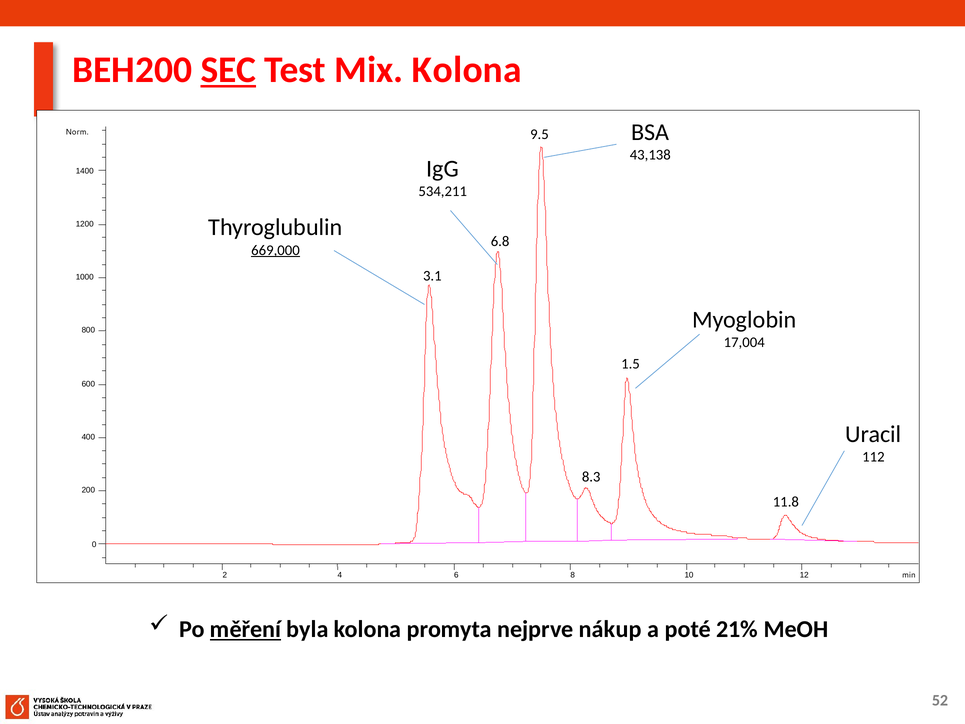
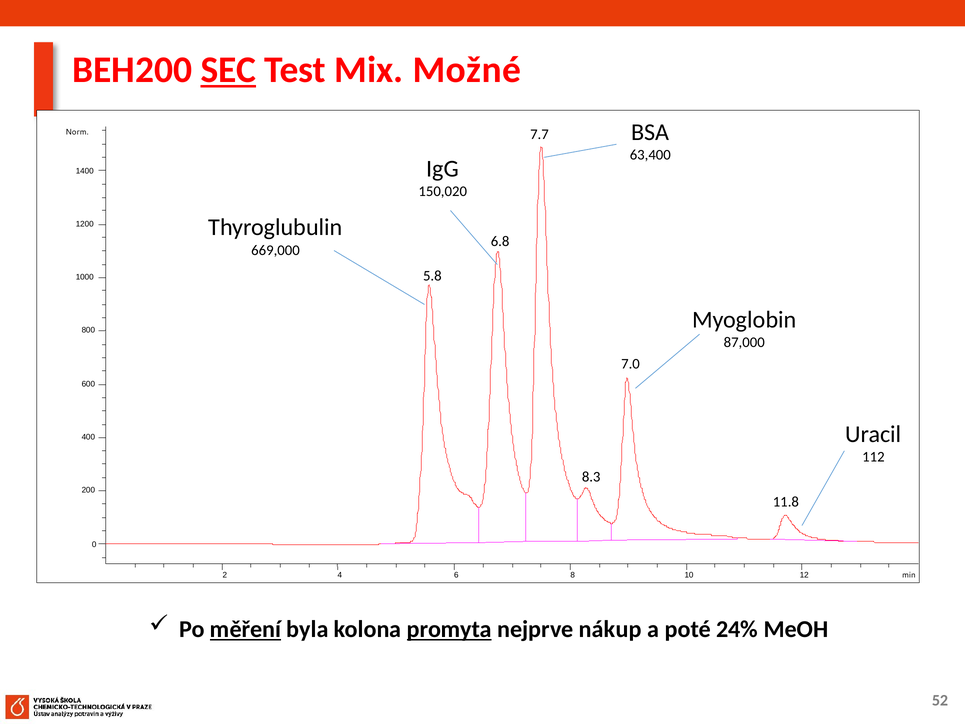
Mix Kolona: Kolona -> Možné (467, 70)
9.5: 9.5 -> 7.7 (539, 134)
43,138: 43,138 -> 63,400 (650, 155)
534,211: 534,211 -> 150,020 (443, 191)
669,000 underline: present -> none (275, 250)
3.1: 3.1 -> 5.8 (432, 276)
17,004: 17,004 -> 87,000 (744, 342)
1.5: 1.5 -> 7.0 (631, 364)
promyta underline: none -> present (449, 629)
21%: 21% -> 24% (737, 629)
